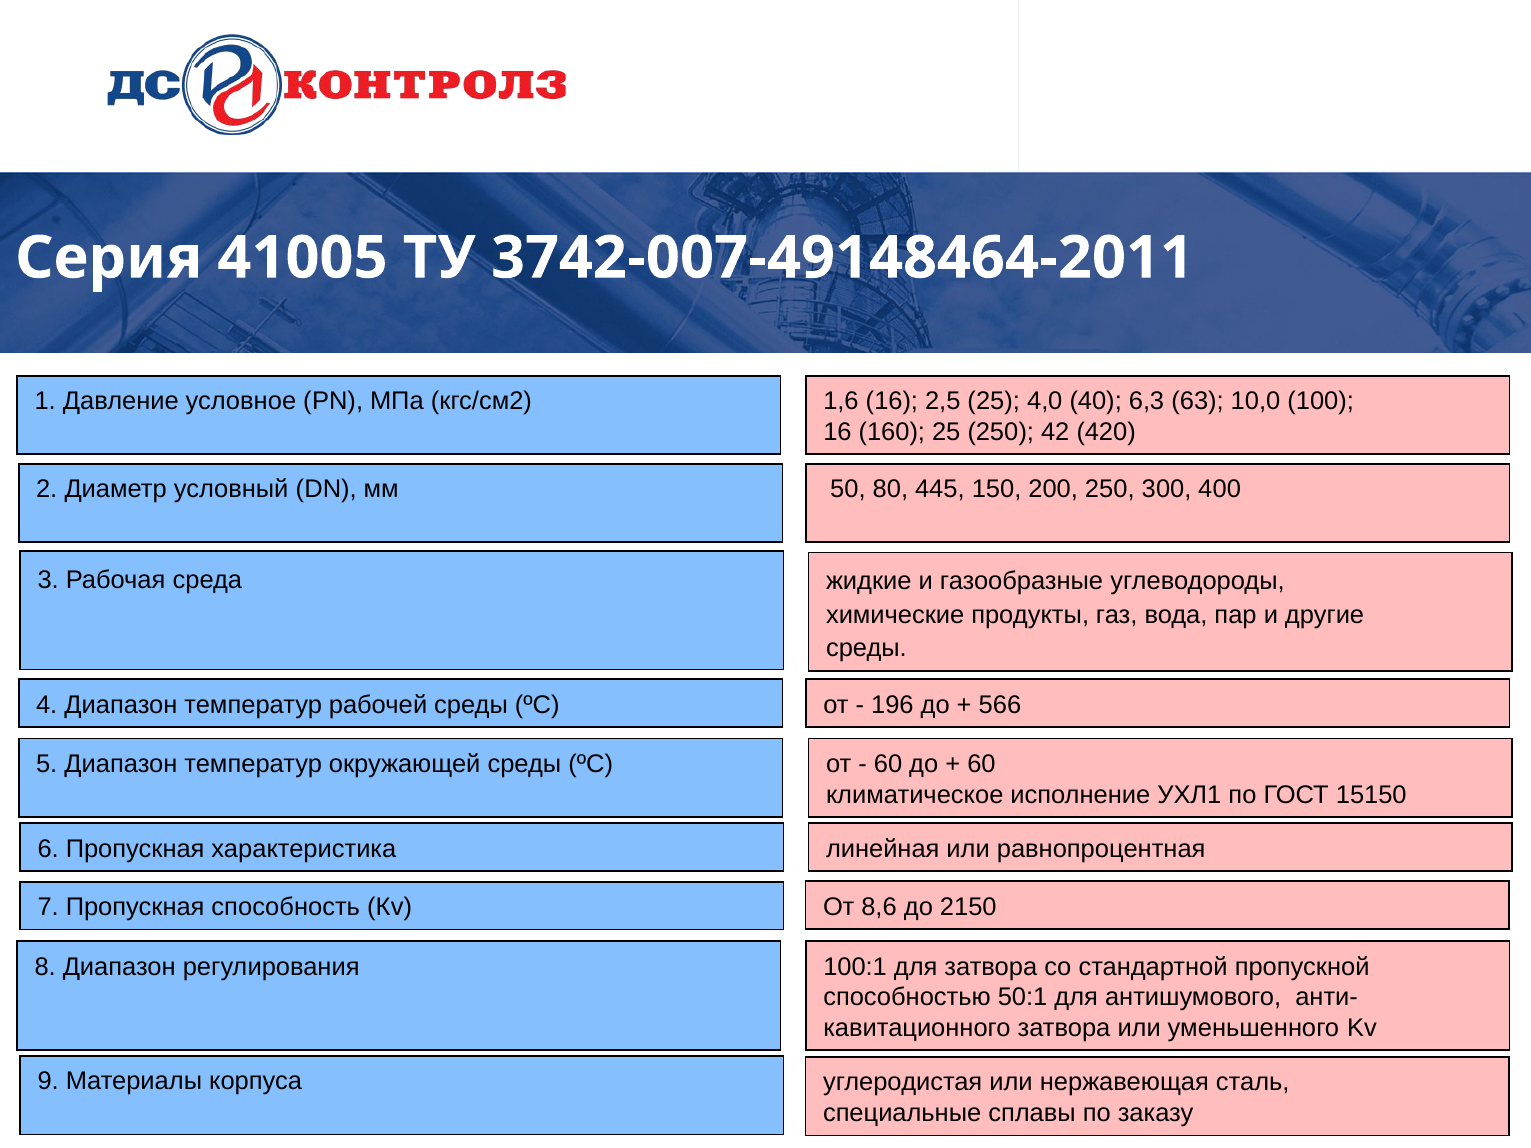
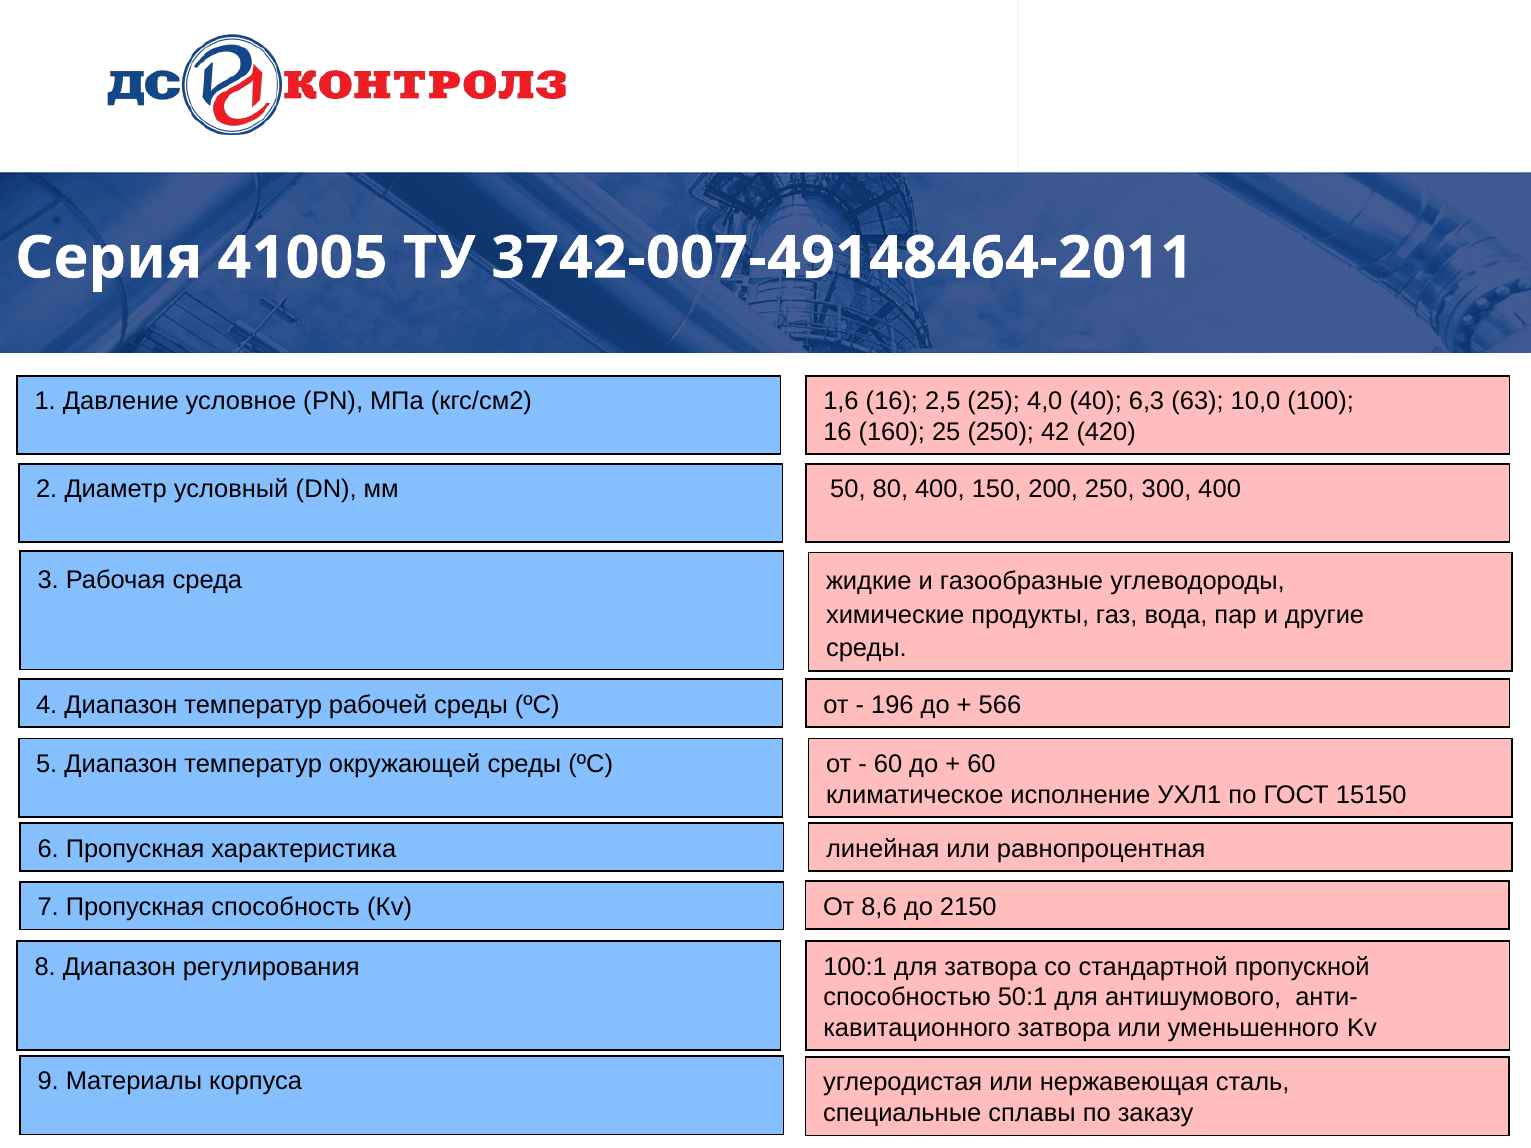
80 445: 445 -> 400 (940, 490)
